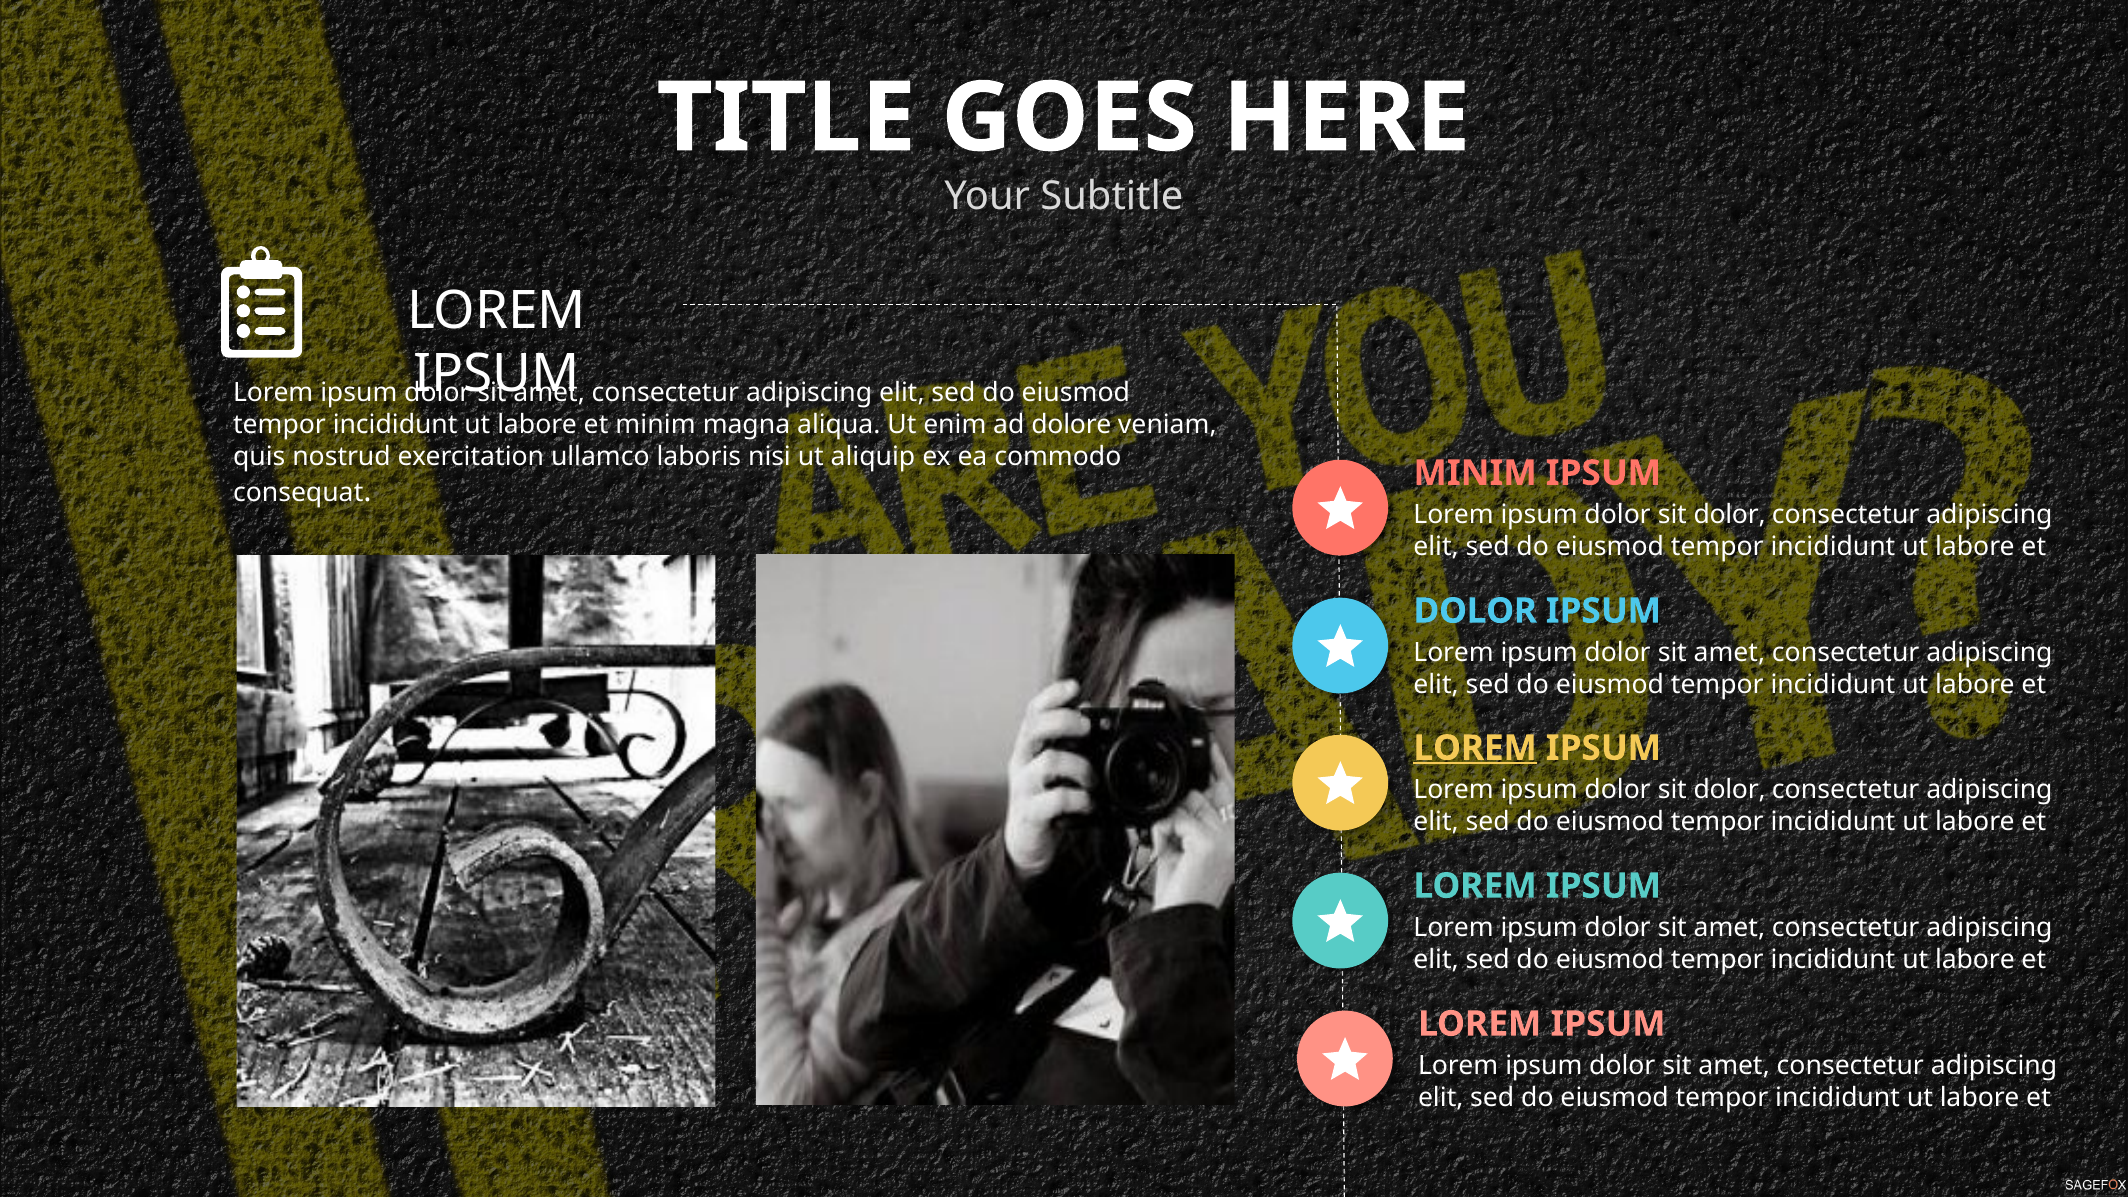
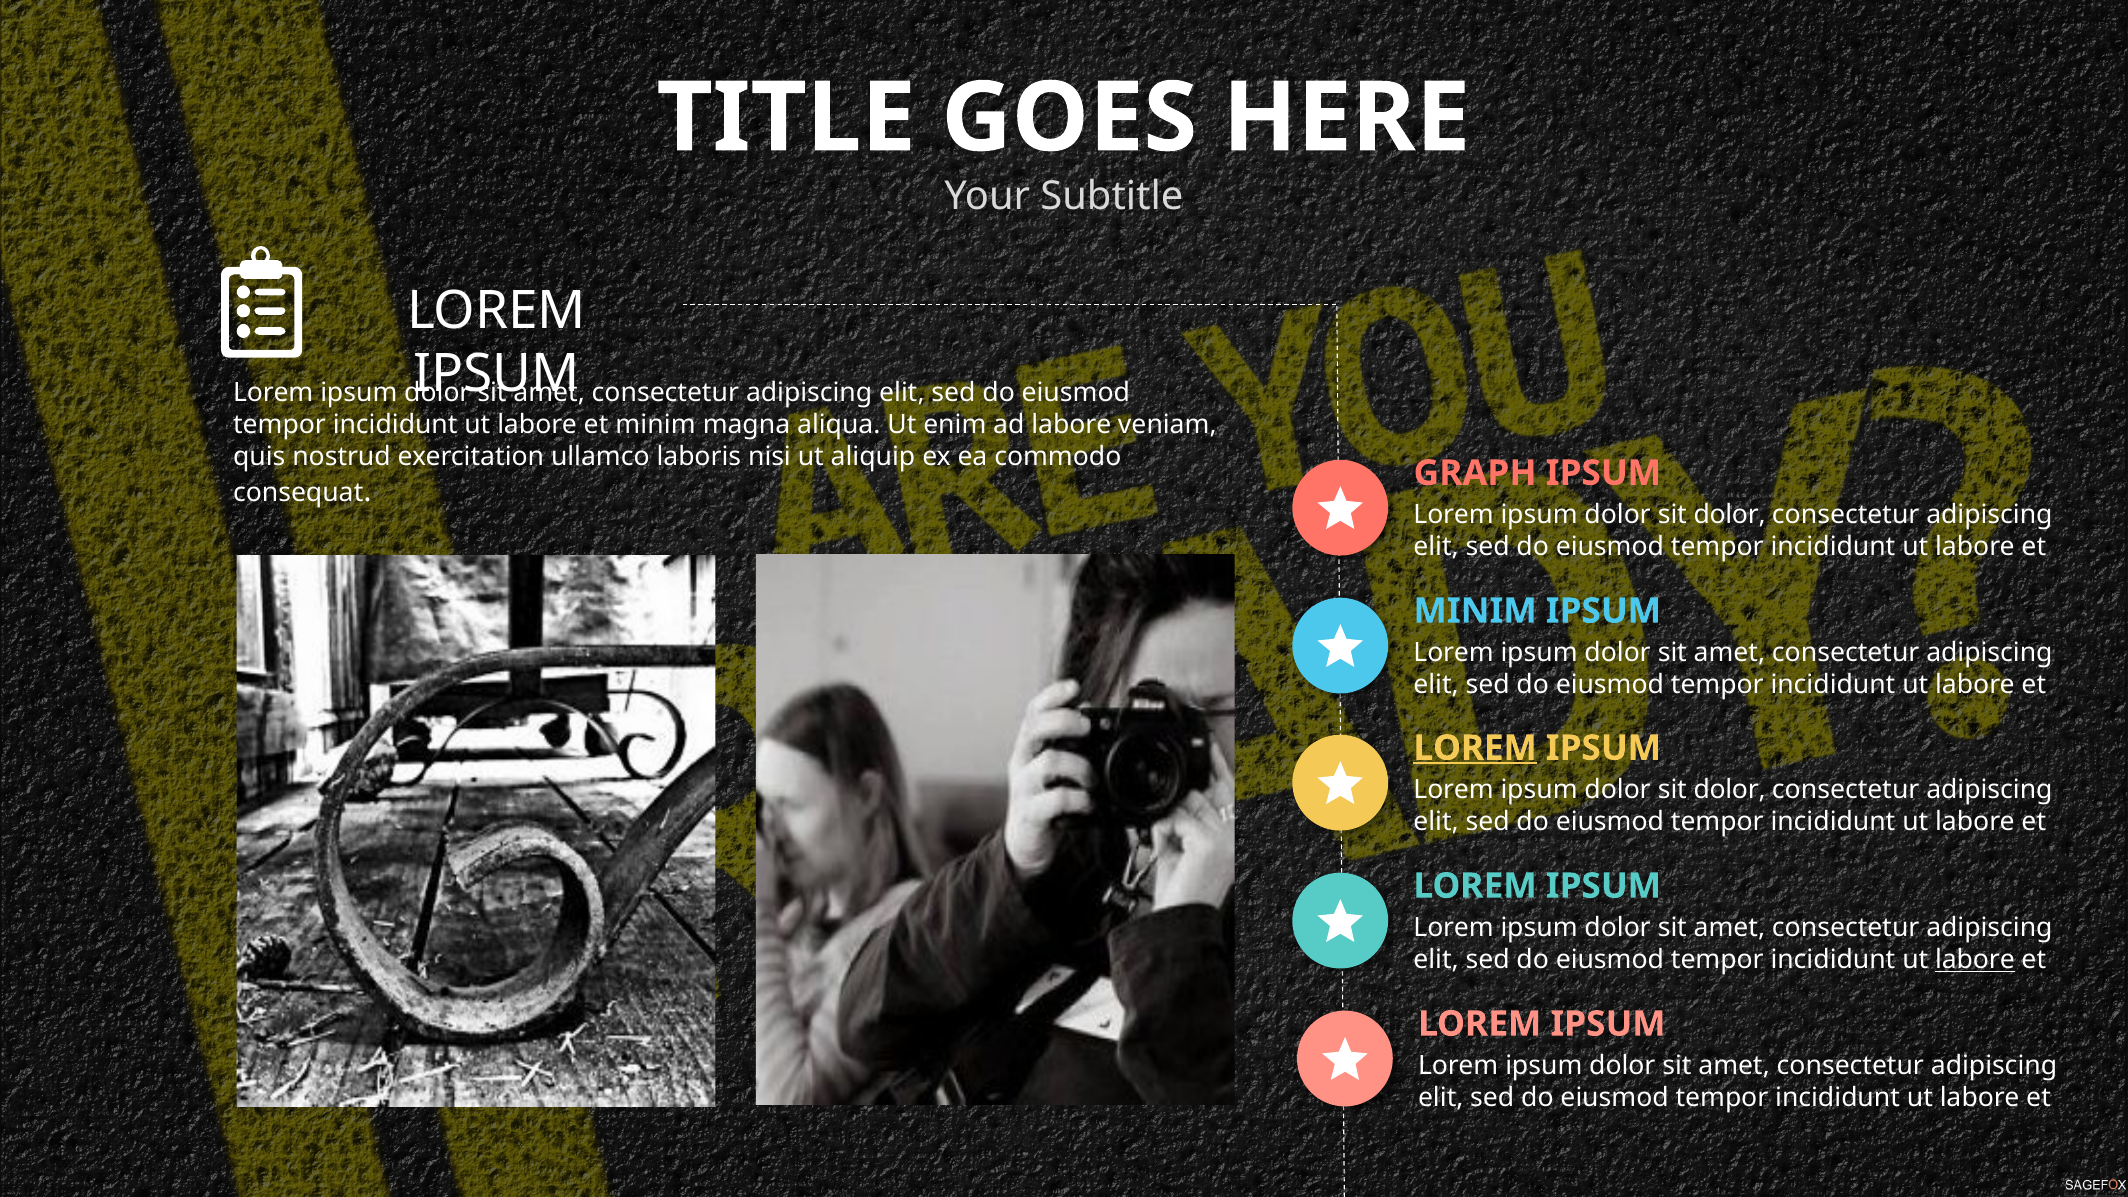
ad dolore: dolore -> labore (1071, 425)
MINIM: MINIM -> GRAPH (1475, 473)
DOLOR: DOLOR -> MINIM (1475, 611)
labore underline: none -> present (1975, 960)
